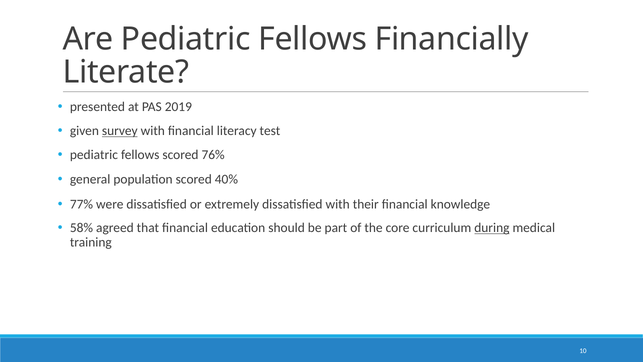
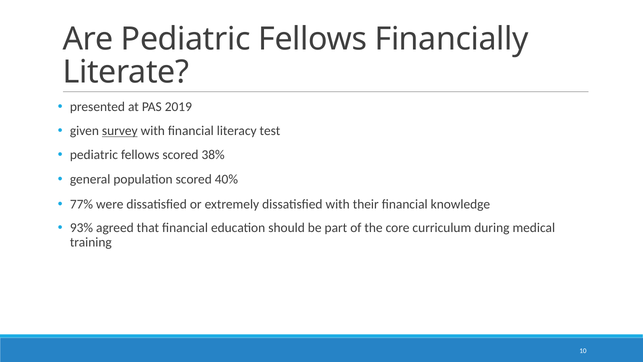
76%: 76% -> 38% (213, 155)
58%: 58% -> 93% (81, 228)
during underline: present -> none (492, 228)
